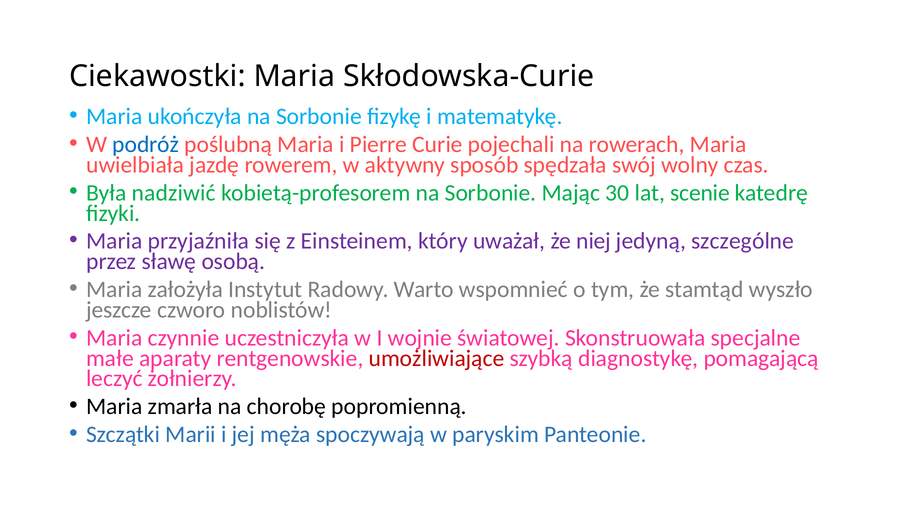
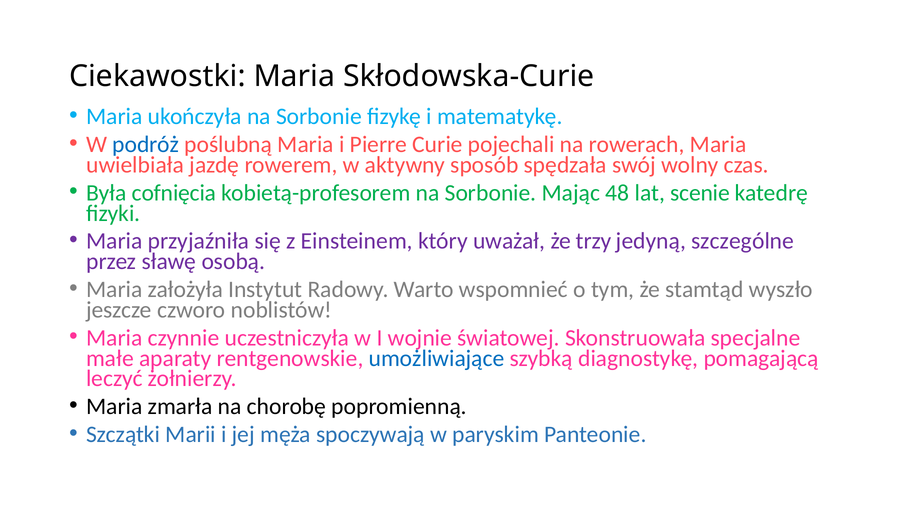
nadziwić: nadziwić -> cofnięcia (174, 193)
30: 30 -> 48 (617, 193)
niej: niej -> trzy (594, 241)
umożliwiające colour: red -> blue (437, 358)
